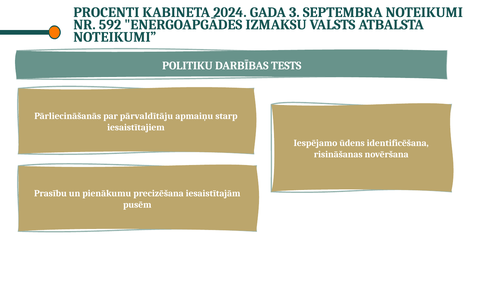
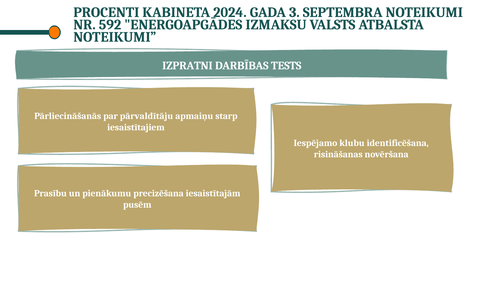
POLITIKU: POLITIKU -> IZPRATNI (187, 66)
ūdens: ūdens -> klubu (352, 143)
